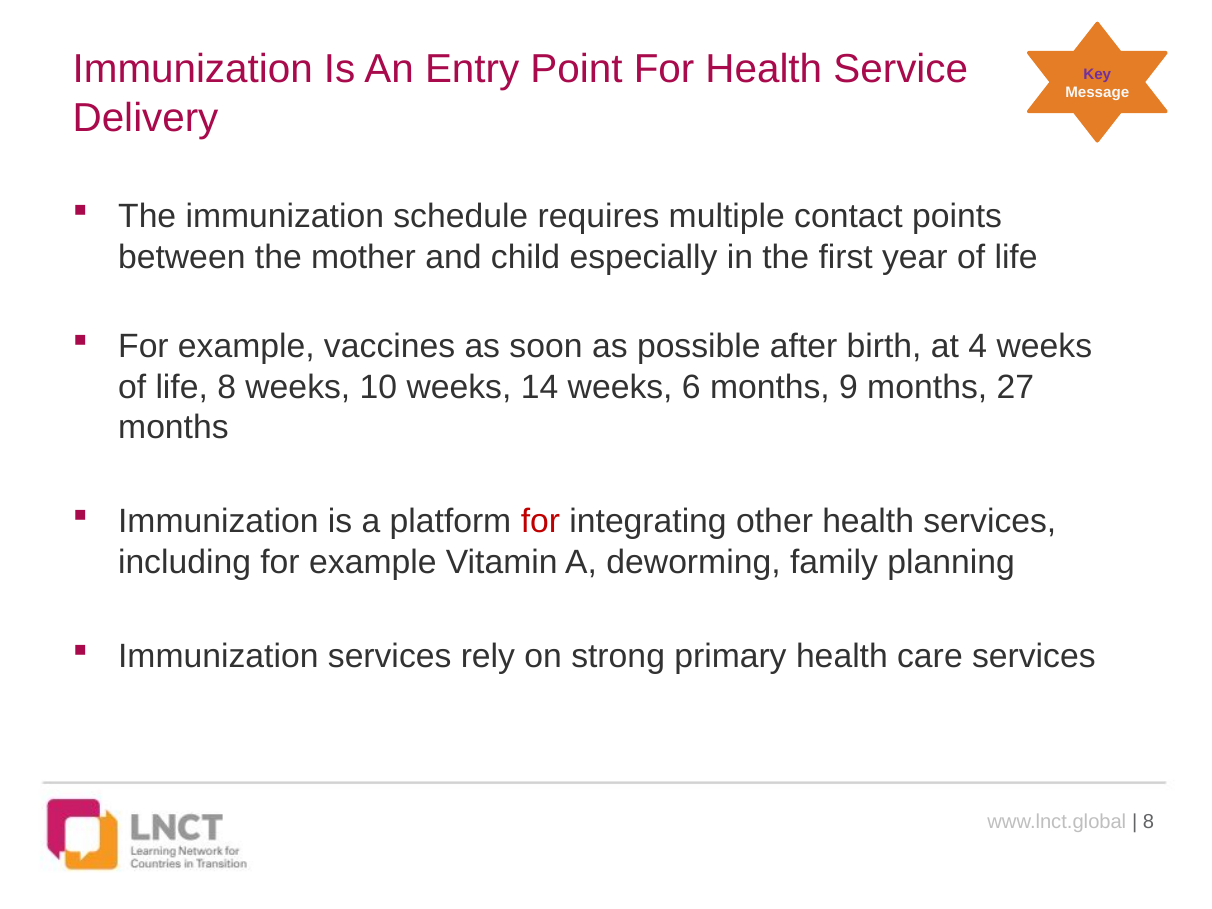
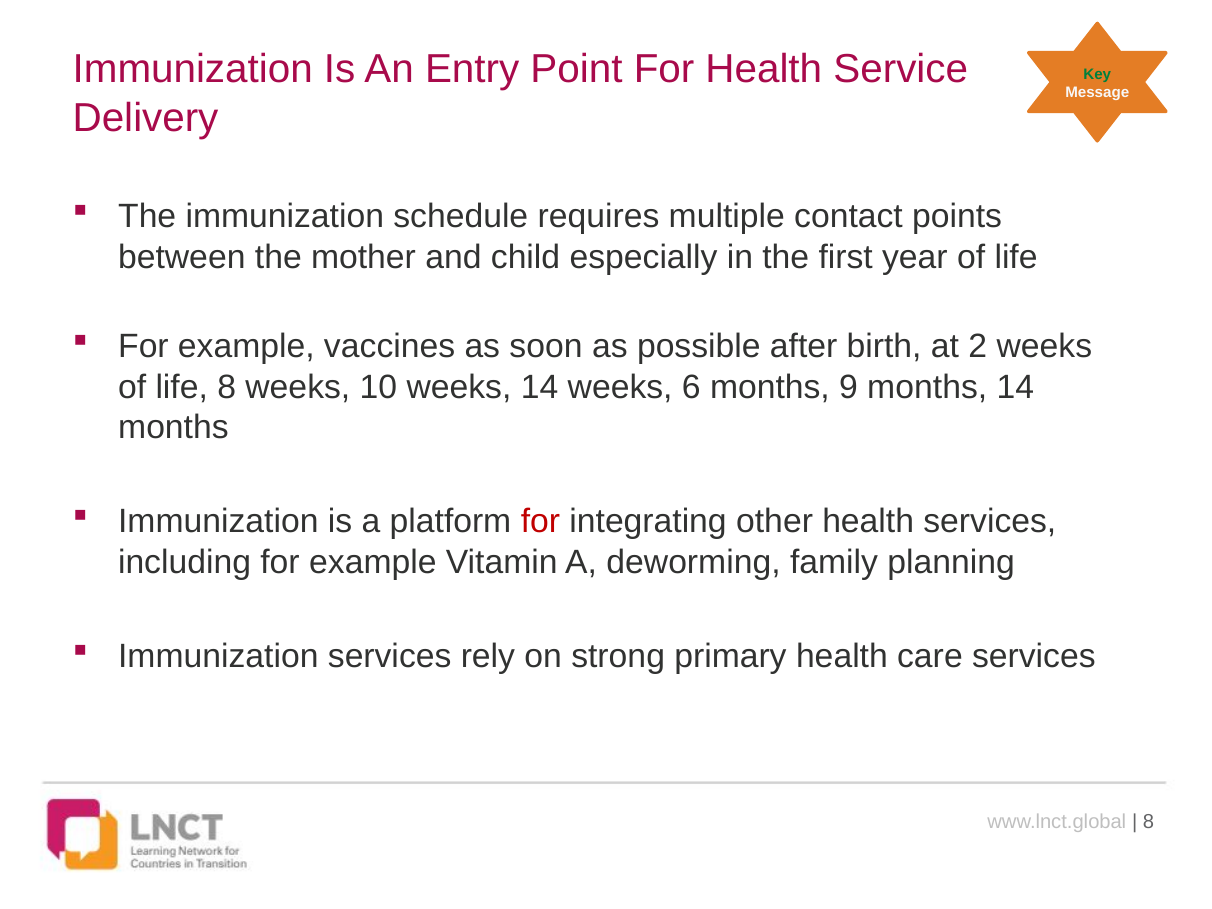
Key colour: purple -> green (1097, 74)
4: 4 -> 2 (978, 347)
months 27: 27 -> 14 (1015, 387)
